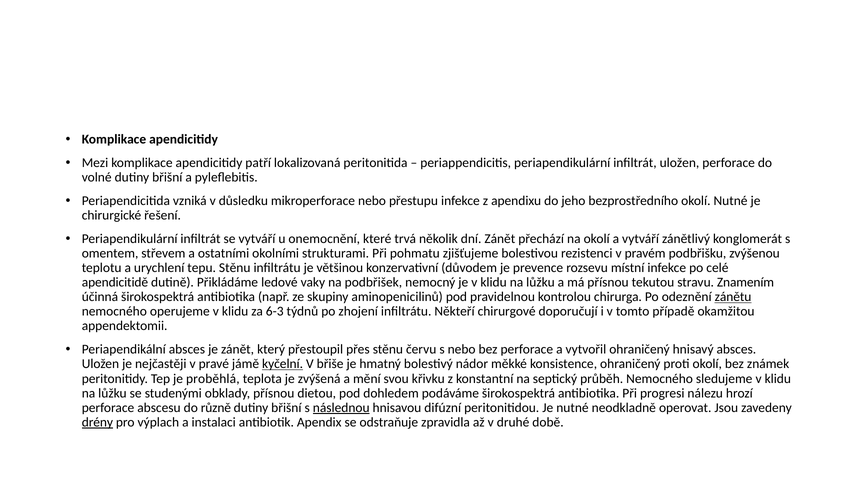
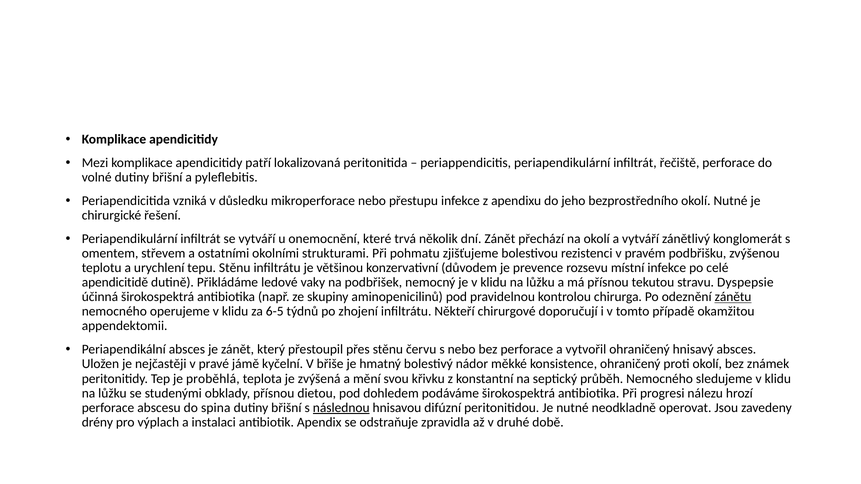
infiltrát uložen: uložen -> řečiště (680, 163)
Znamením: Znamením -> Dyspepsie (745, 283)
6-3: 6-3 -> 6-5 (275, 312)
kyčelní underline: present -> none (283, 364)
různě: různě -> spina (216, 408)
drény underline: present -> none (97, 422)
